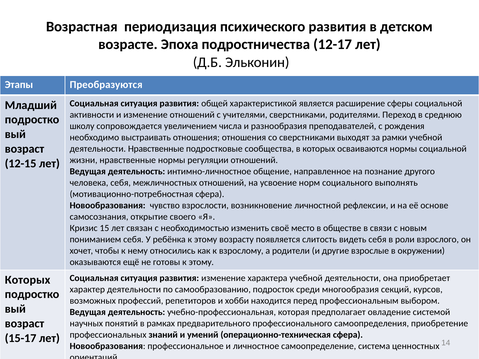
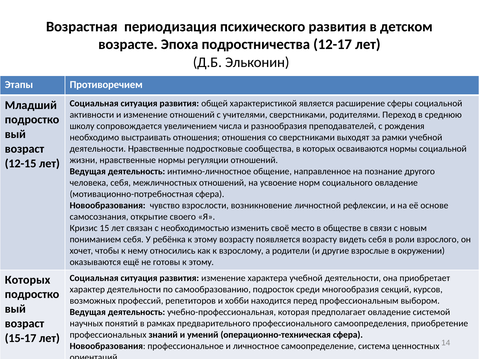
Преобразуются: Преобразуются -> Противоречием (106, 85)
социального выполнять: выполнять -> овладение (396, 183)
появляется слитость: слитость -> возрасту (320, 239)
